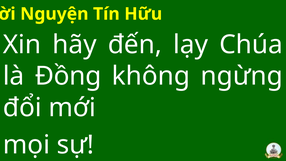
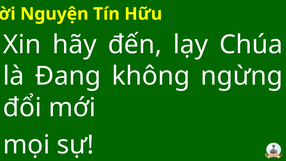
Đồng: Đồng -> Đang (68, 76)
